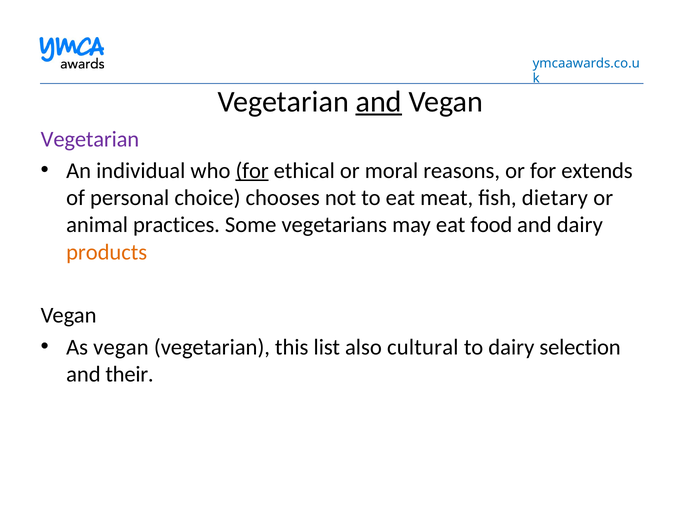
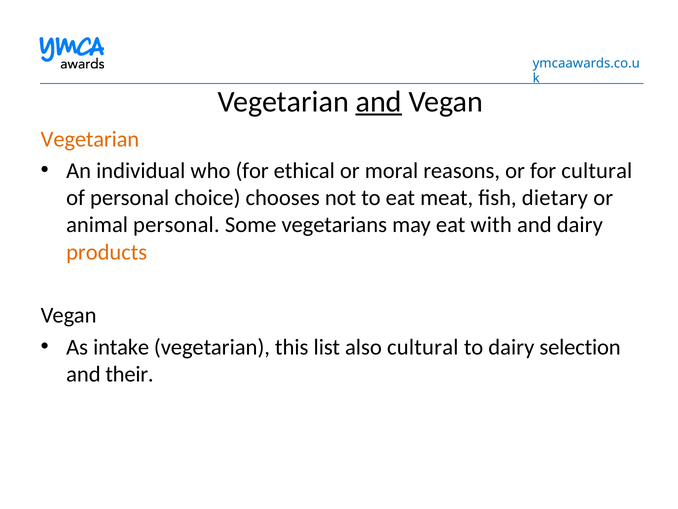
Vegetarian colour: purple -> orange (90, 139)
for underline: present -> none (252, 171)
for extends: extends -> cultural (597, 171)
animal practices: practices -> personal (176, 225)
food: food -> with (491, 225)
As vegan: vegan -> intake (121, 347)
